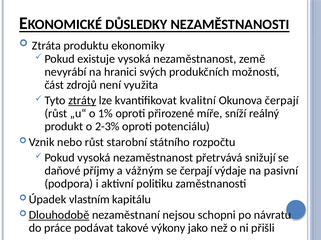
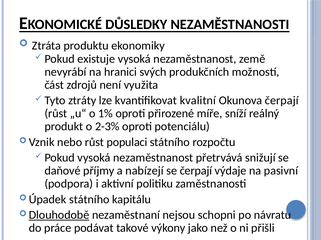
ztráty underline: present -> none (82, 101)
starobní: starobní -> populaci (127, 142)
vážným: vážným -> nabízejí (144, 171)
Úpadek vlastním: vlastním -> státního (89, 200)
